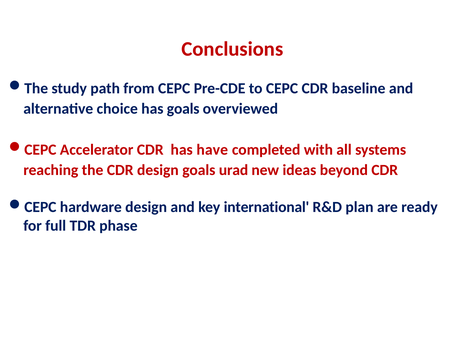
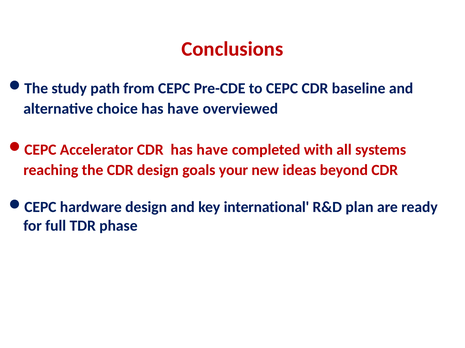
choice has goals: goals -> have (183, 109)
urad: urad -> your (233, 170)
